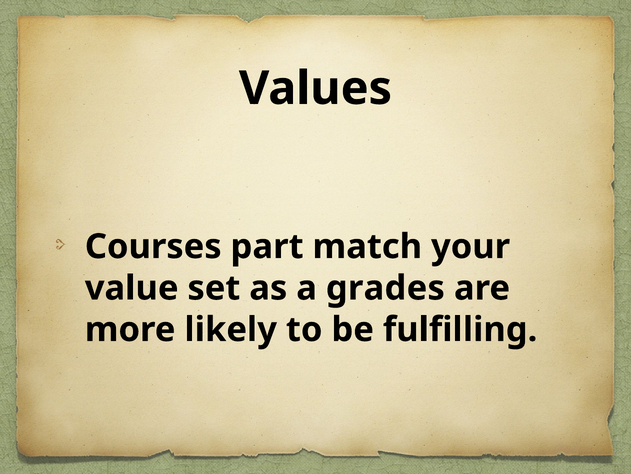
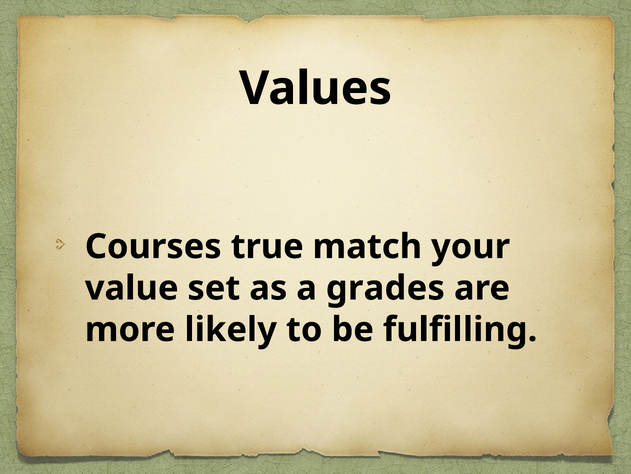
part: part -> true (267, 246)
